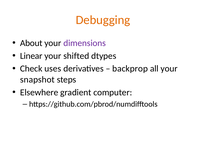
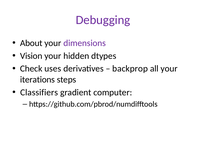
Debugging colour: orange -> purple (103, 20)
Linear: Linear -> Vision (31, 56)
shifted: shifted -> hidden (76, 56)
snapshot: snapshot -> iterations (37, 80)
Elsewhere: Elsewhere -> Classifiers (39, 93)
